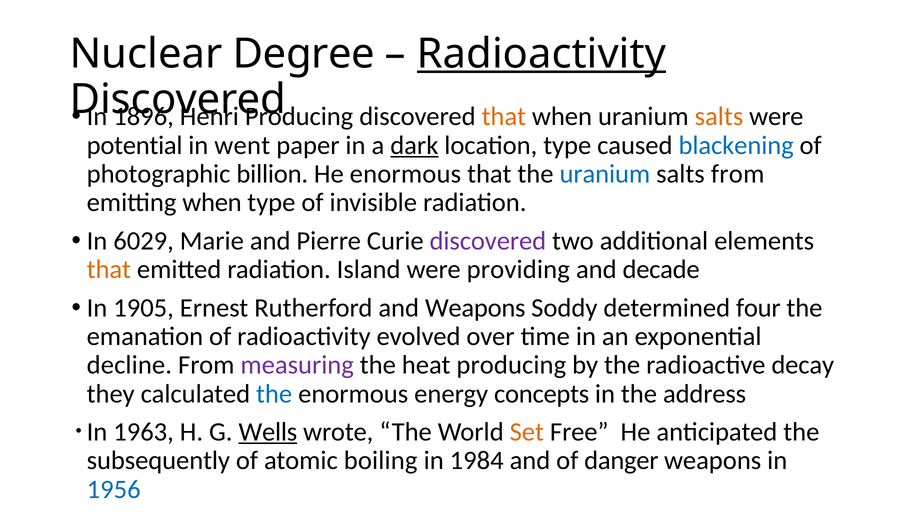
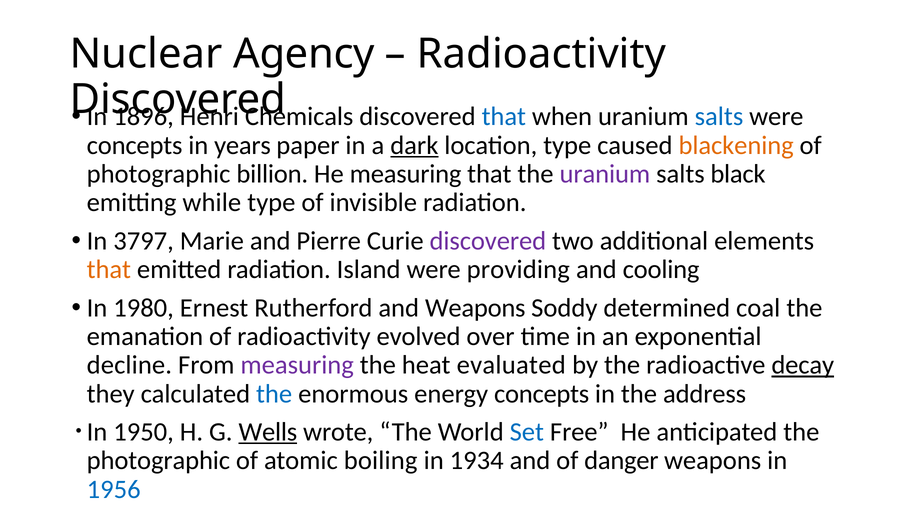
Degree: Degree -> Agency (304, 54)
Radioactivity underline: present -> none (541, 54)
Producing: Producing -> Chemicals (299, 117)
that colour: orange -> blue (504, 117)
salts colour: orange -> blue (719, 117)
potential: potential -> concepts (135, 145)
went: went -> years (243, 145)
blackening colour: blue -> orange (736, 145)
He enormous: enormous -> measuring (406, 174)
uranium colour: blue -> purple (605, 174)
salts from: from -> black (738, 174)
emitting when: when -> while (212, 203)
6029: 6029 -> 3797 (144, 241)
decade: decade -> cooling (661, 270)
1905: 1905 -> 1980 (144, 308)
four: four -> coal (758, 308)
heat producing: producing -> evaluated (511, 366)
decay underline: none -> present (803, 366)
1963: 1963 -> 1950 (144, 432)
Set colour: orange -> blue (527, 432)
subsequently: subsequently -> photographic (158, 461)
1984: 1984 -> 1934 (477, 461)
